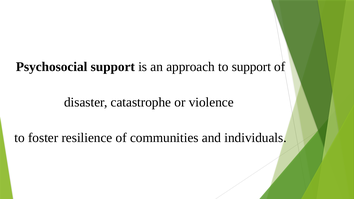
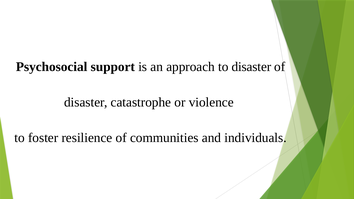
to support: support -> disaster (251, 67)
